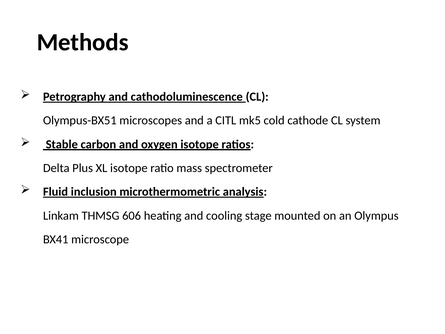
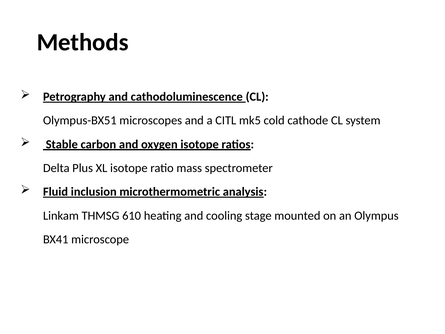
606: 606 -> 610 (132, 215)
